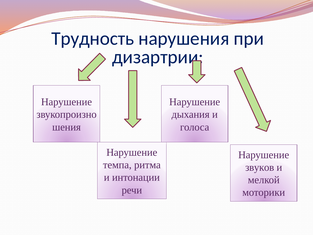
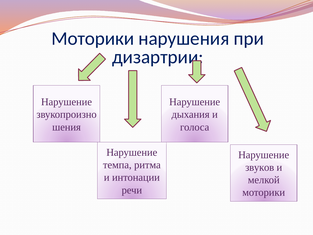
Трудность: Трудность -> Моторики (93, 39)
